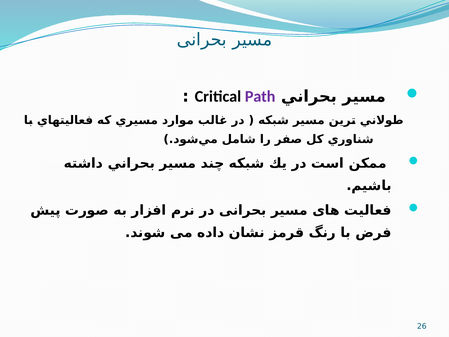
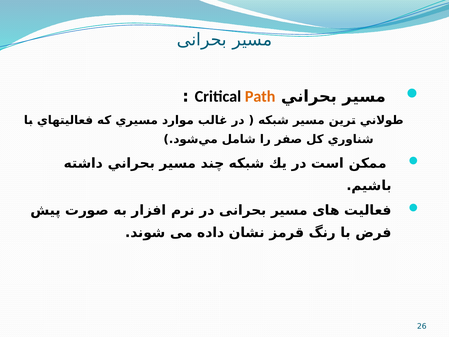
Path colour: purple -> orange (260, 96)
